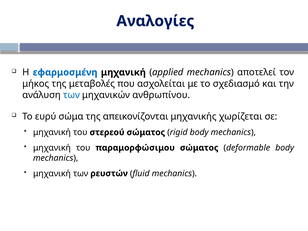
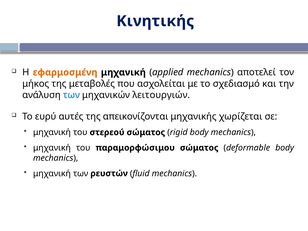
Αναλογίες: Αναλογίες -> Κινητικής (155, 21)
εφαρμοσμένη colour: blue -> orange (65, 72)
ανθρωπίνου: ανθρωπίνου -> λειτουργιών (161, 95)
σώμα: σώμα -> αυτές (71, 117)
